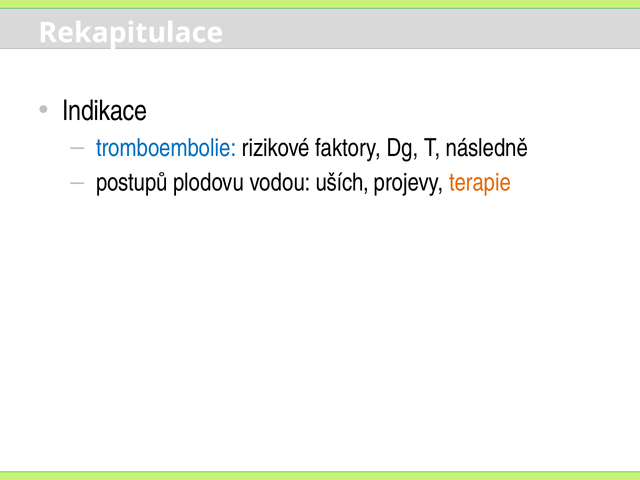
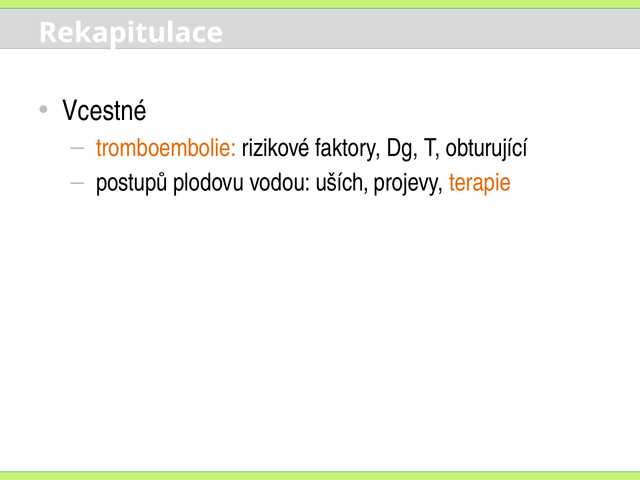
Indikace: Indikace -> Vcestné (105, 111)
tromboembolie colour: blue -> orange (166, 148)
následně: následně -> obturující (487, 148)
